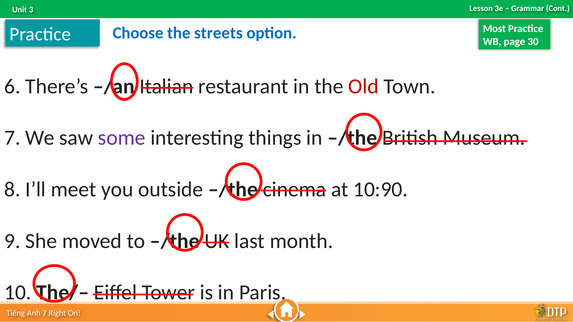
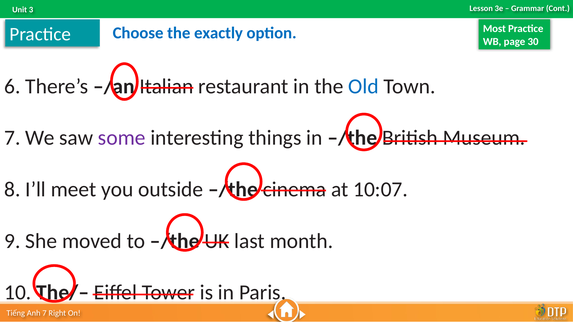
streets: streets -> exactly (218, 33)
Old colour: red -> blue (364, 86)
10:90: 10:90 -> 10:07 (381, 190)
